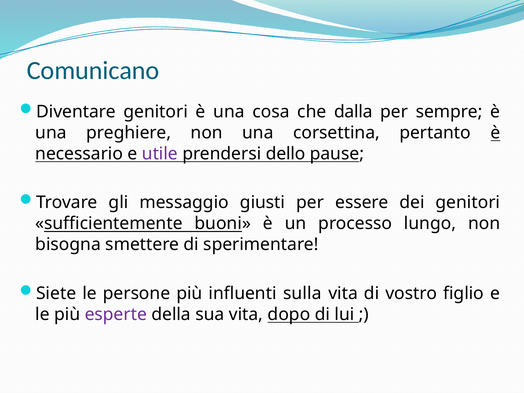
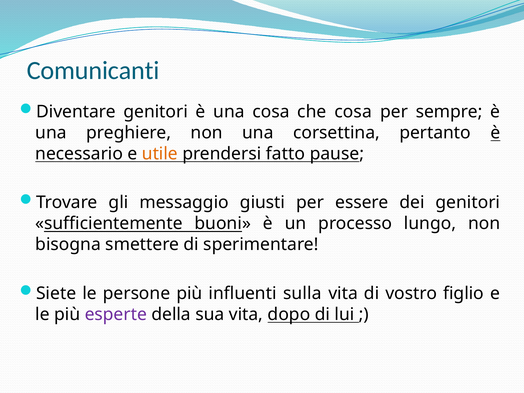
Comunicano: Comunicano -> Comunicanti (93, 71)
che dalla: dalla -> cosa (353, 112)
utile colour: purple -> orange (160, 154)
dello: dello -> fatto (285, 154)
